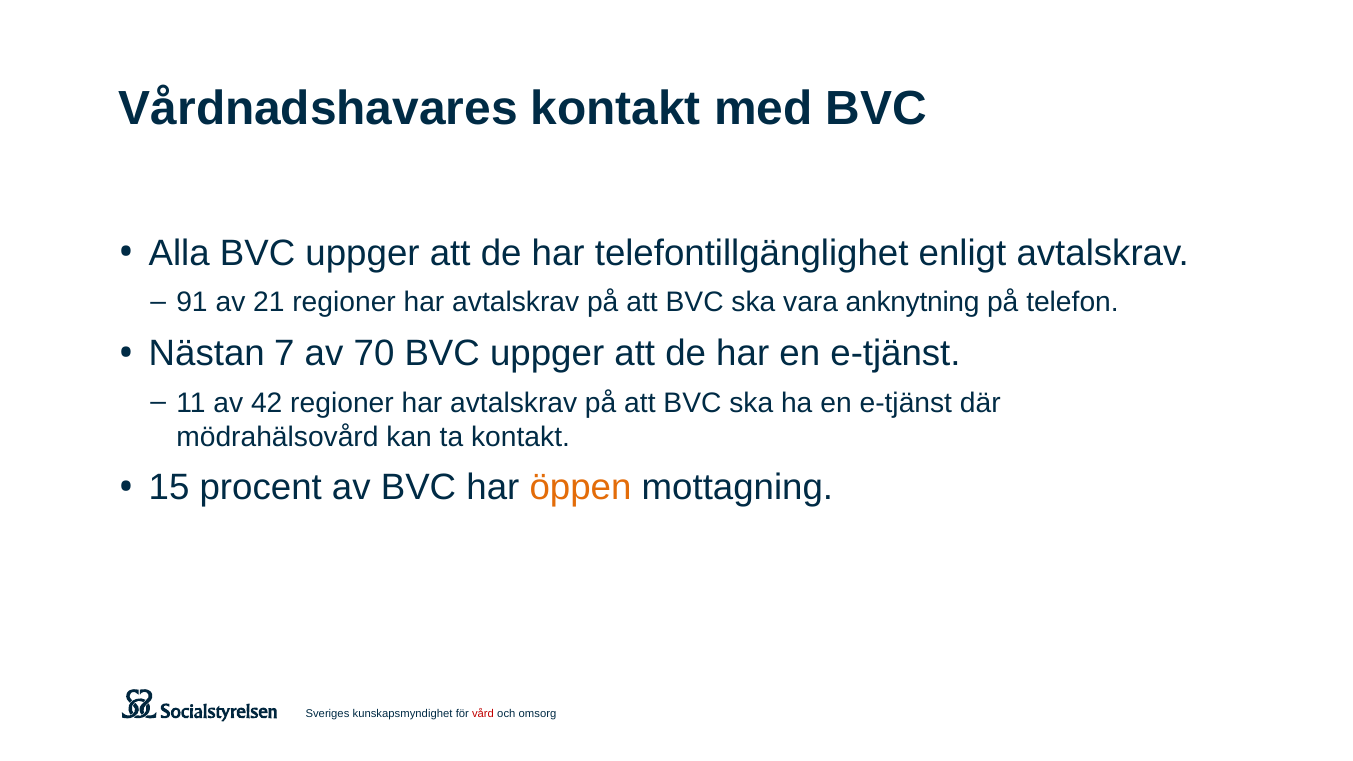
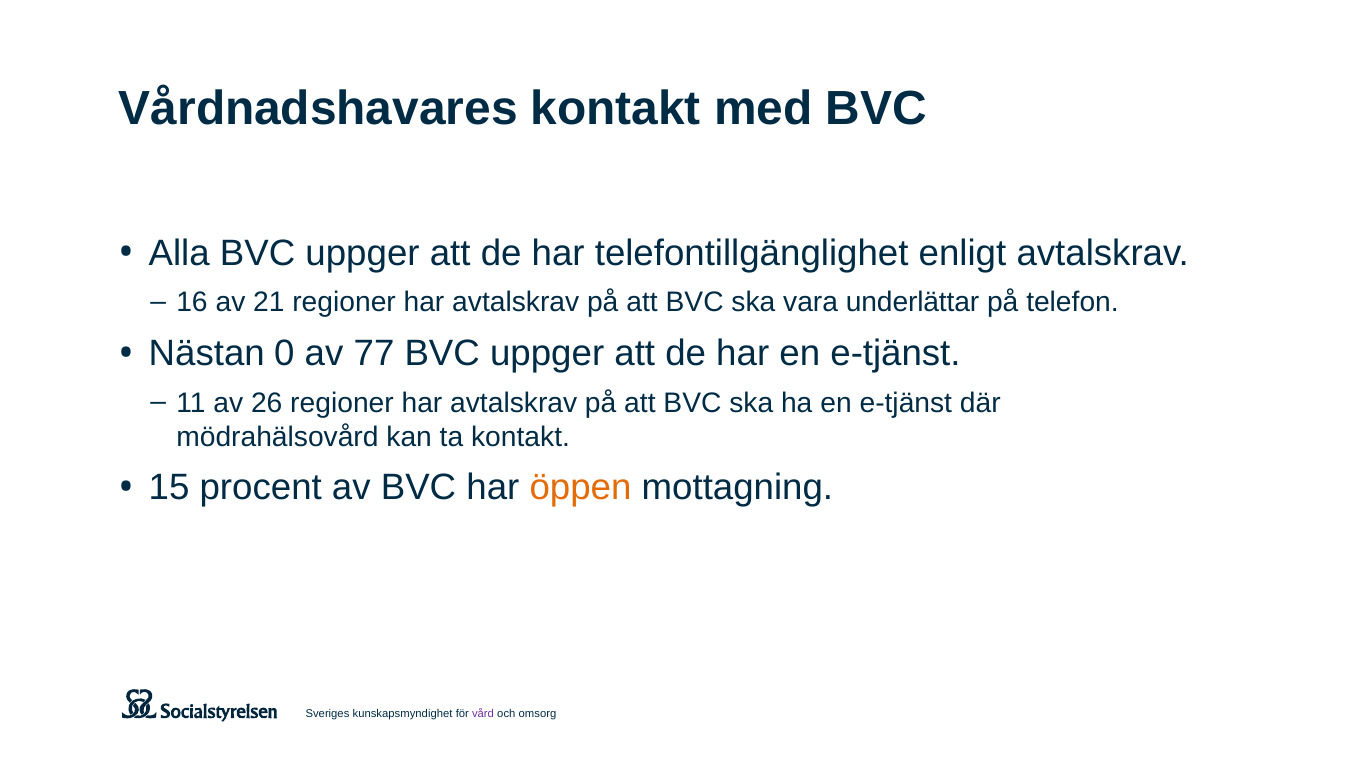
91: 91 -> 16 (192, 303)
anknytning: anknytning -> underlättar (913, 303)
7: 7 -> 0 (284, 353)
70: 70 -> 77 (374, 353)
42: 42 -> 26 (267, 403)
vård colour: red -> purple (483, 714)
